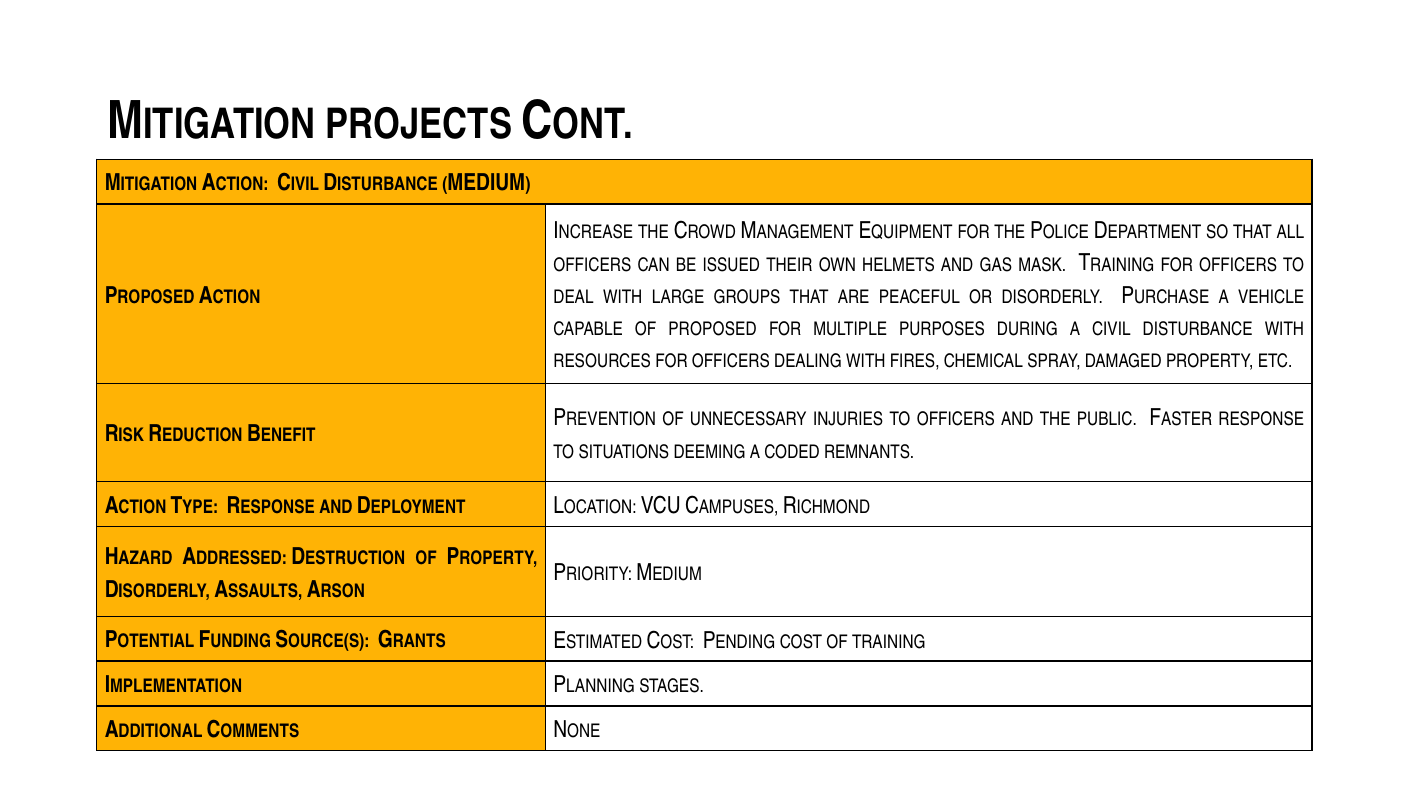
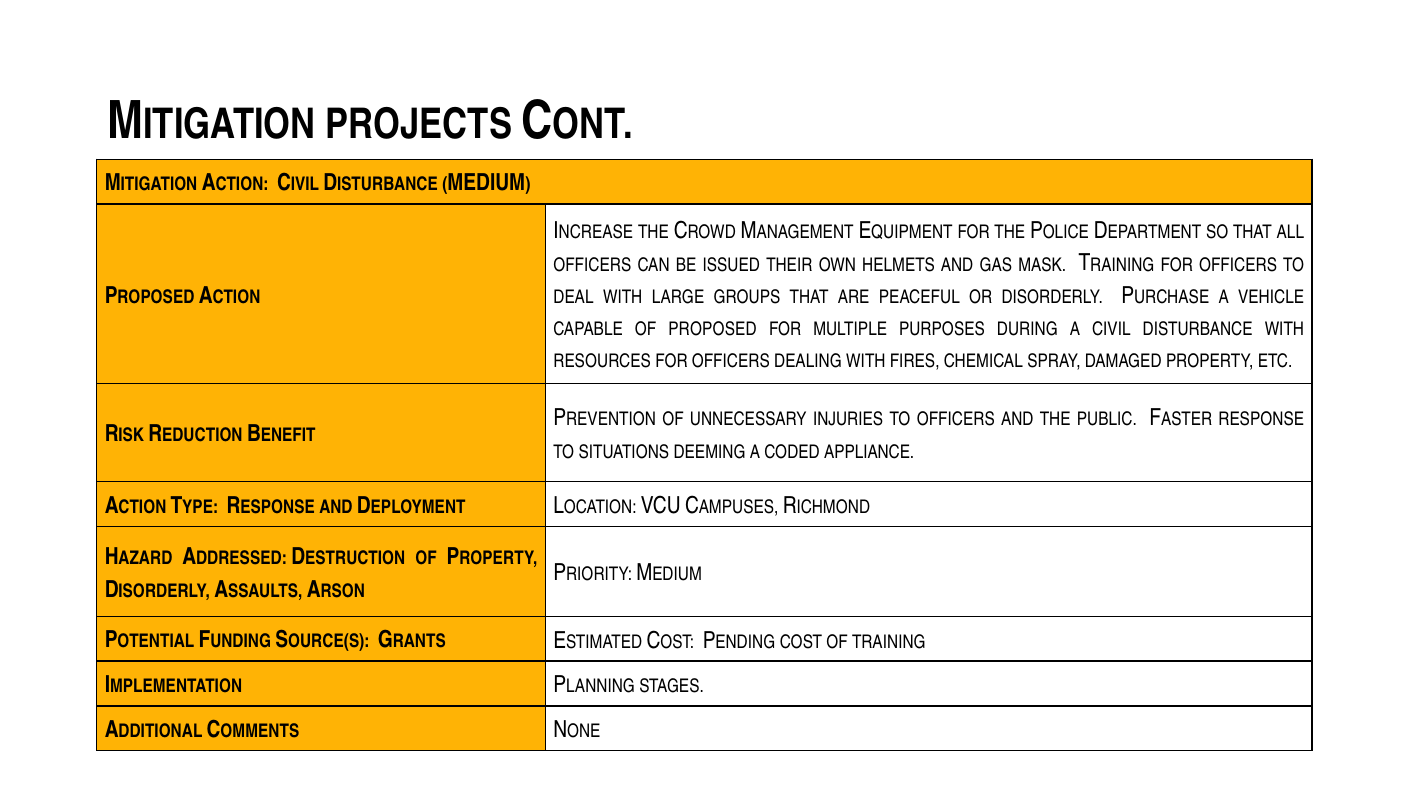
REMNANTS: REMNANTS -> APPLIANCE (869, 452)
